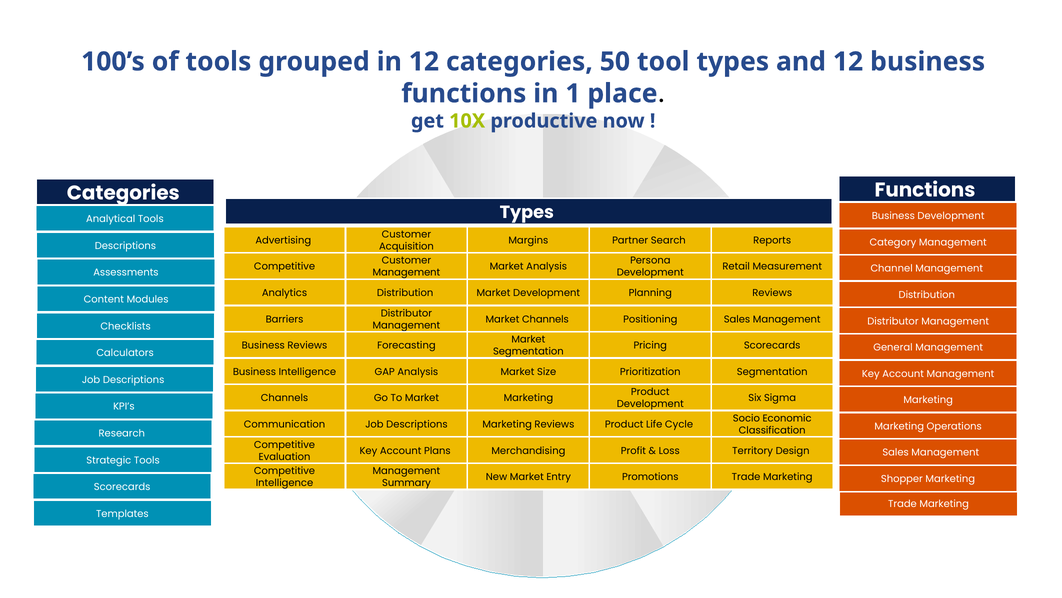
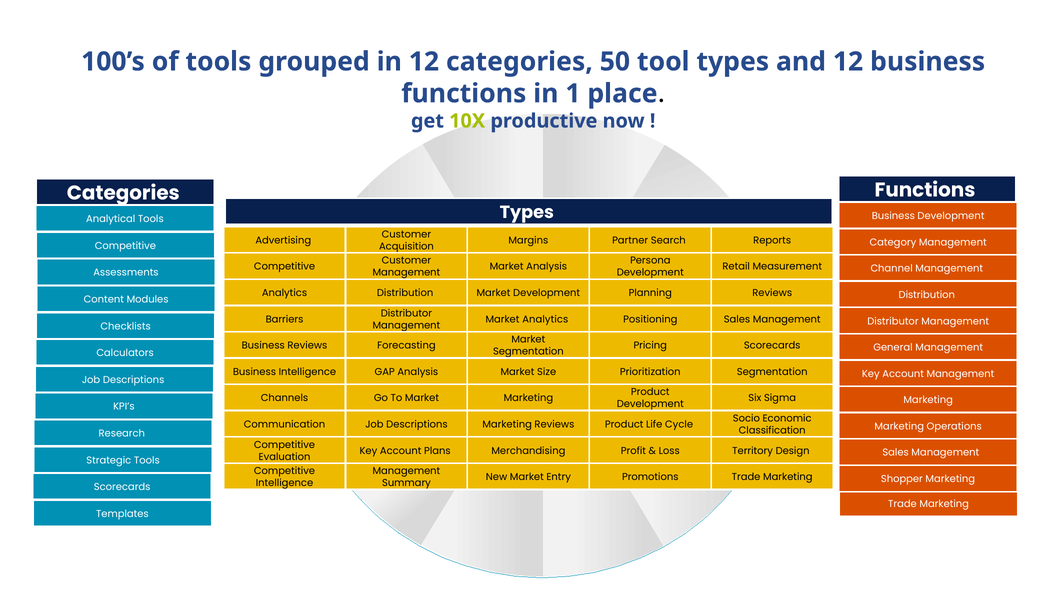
Descriptions: Descriptions -> Competitive (125, 246)
Market Channels: Channels -> Analytics (545, 319)
